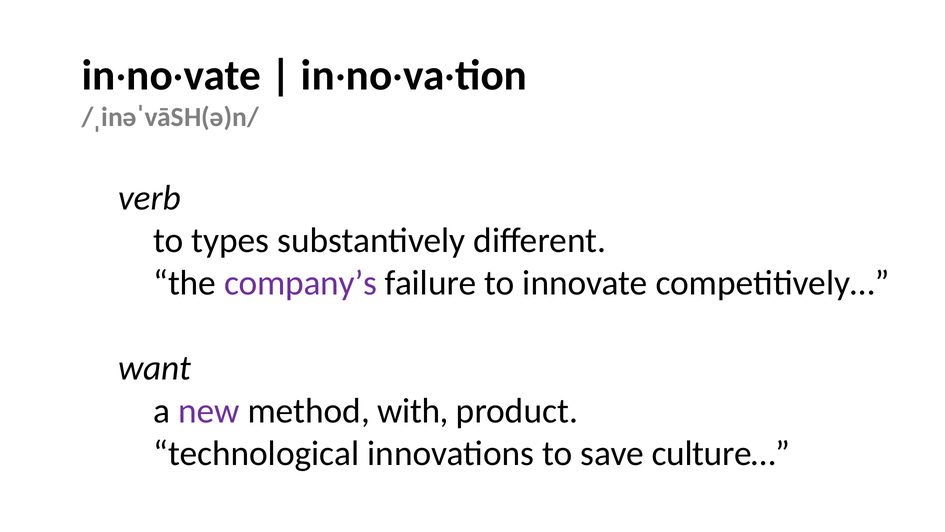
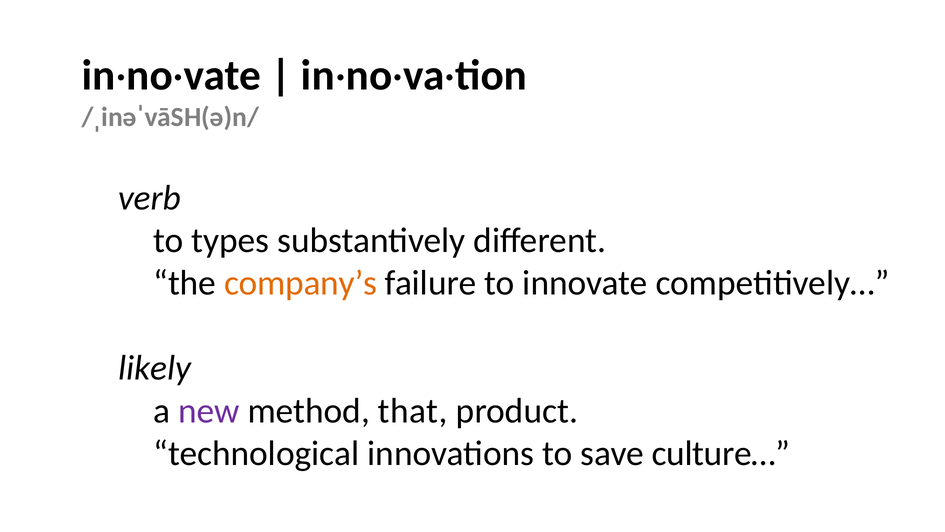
company’s colour: purple -> orange (301, 283)
want: want -> likely (154, 368)
with: with -> that (413, 411)
